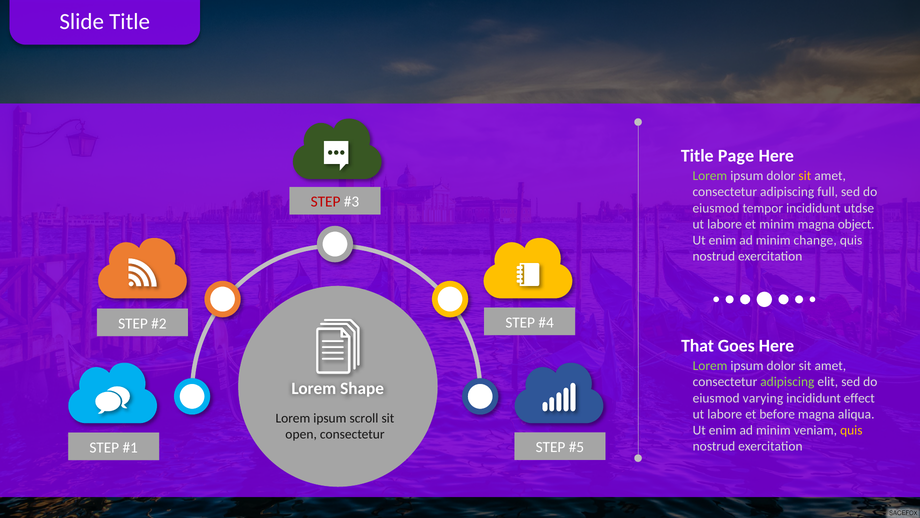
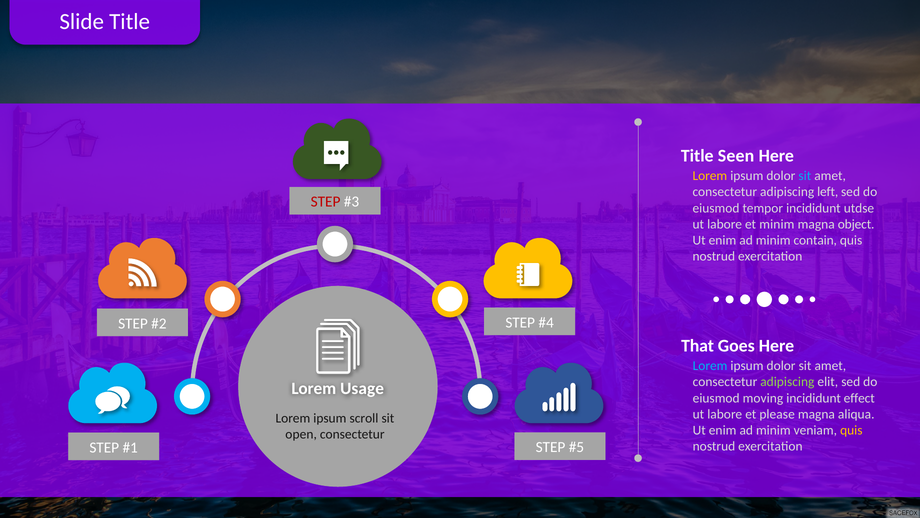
Page: Page -> Seen (736, 156)
Lorem colour: light green -> yellow (710, 176)
sit colour: yellow -> light blue (805, 176)
full: full -> left (828, 192)
change: change -> contain (815, 240)
Lorem colour: light green -> light blue (710, 366)
Shape: Shape -> Usage (362, 388)
varying: varying -> moving (763, 398)
before: before -> please (777, 414)
